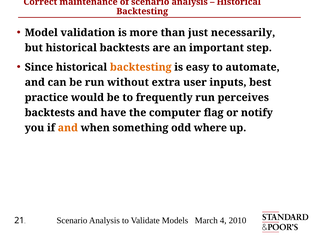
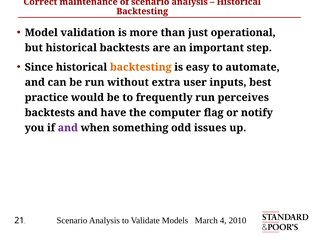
necessarily: necessarily -> operational (243, 33)
and colour: orange -> purple (68, 128)
where: where -> issues (210, 128)
